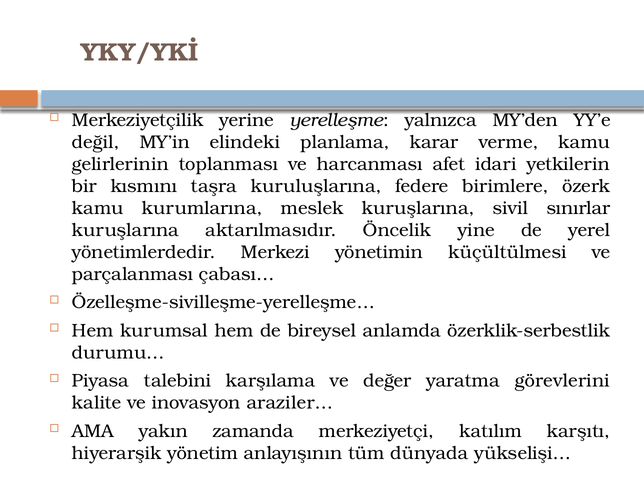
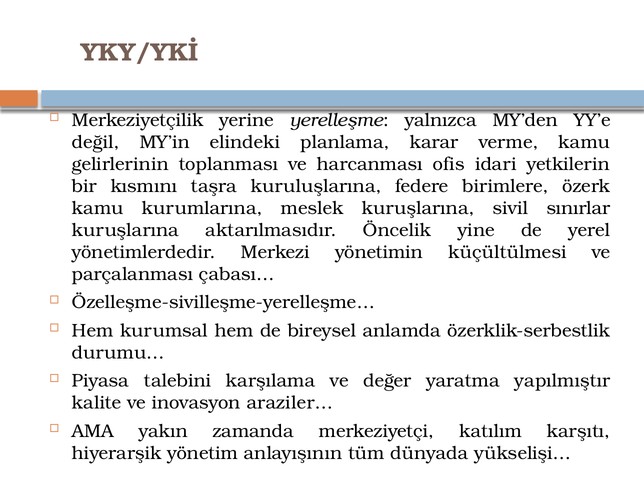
afet: afet -> ofis (449, 164)
görevlerini: görevlerini -> yapılmıştır (562, 381)
